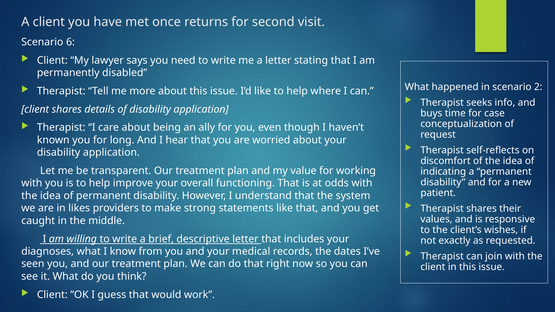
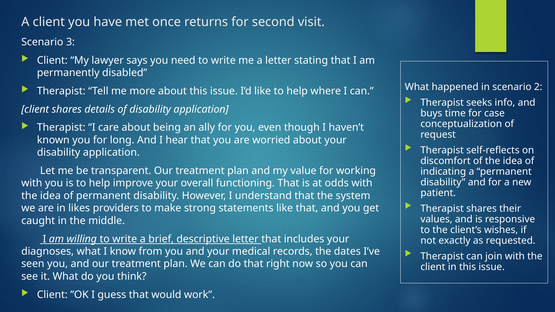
6: 6 -> 3 (70, 42)
